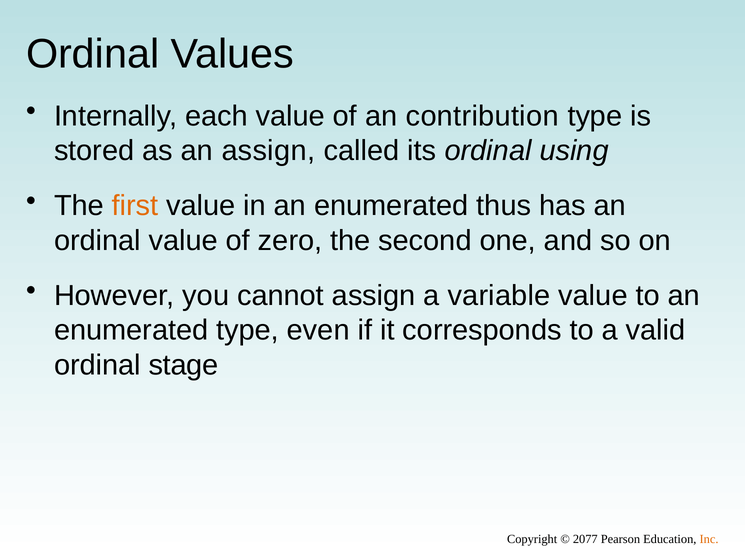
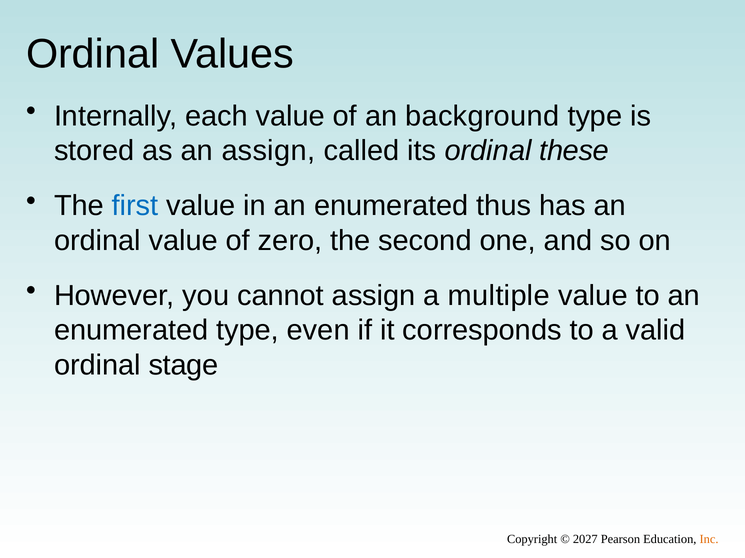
contribution: contribution -> background (482, 116)
using: using -> these (574, 151)
first colour: orange -> blue (135, 206)
variable: variable -> multiple (499, 296)
2077: 2077 -> 2027 (585, 540)
